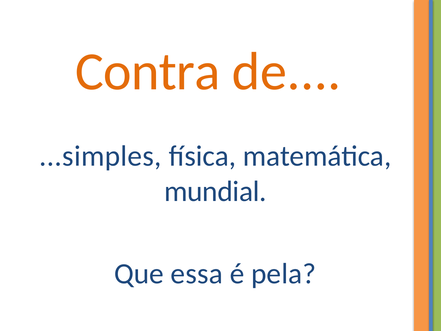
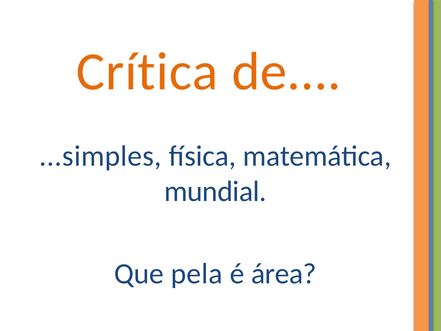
Contra: Contra -> Crítica (147, 72)
essa: essa -> pela (197, 274)
pela: pela -> área (284, 274)
